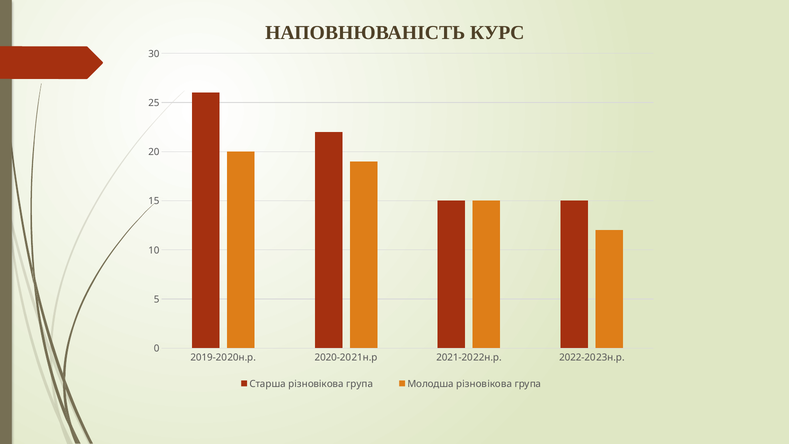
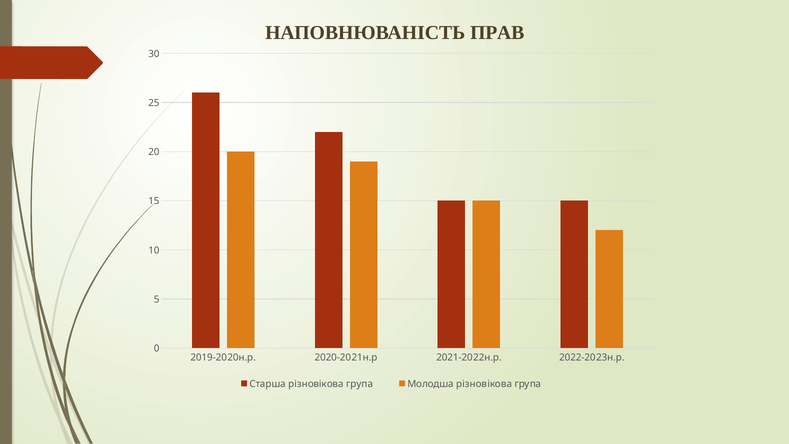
КУРС: КУРС -> ПРАВ (497, 33)
